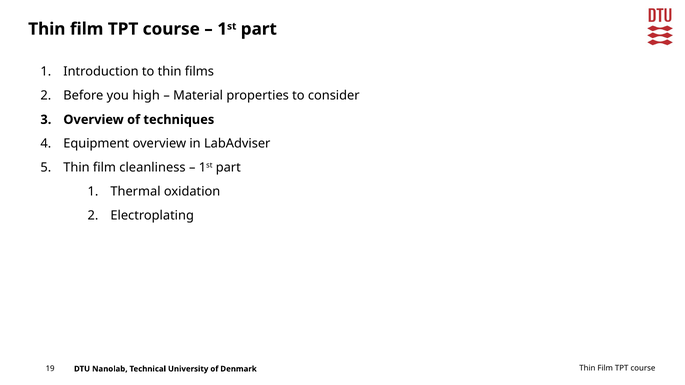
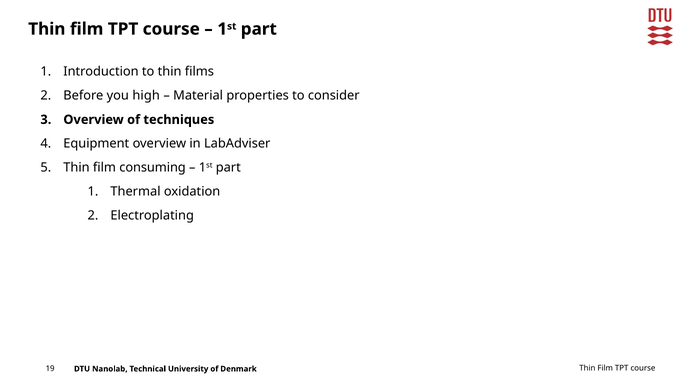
cleanliness: cleanliness -> consuming (153, 168)
